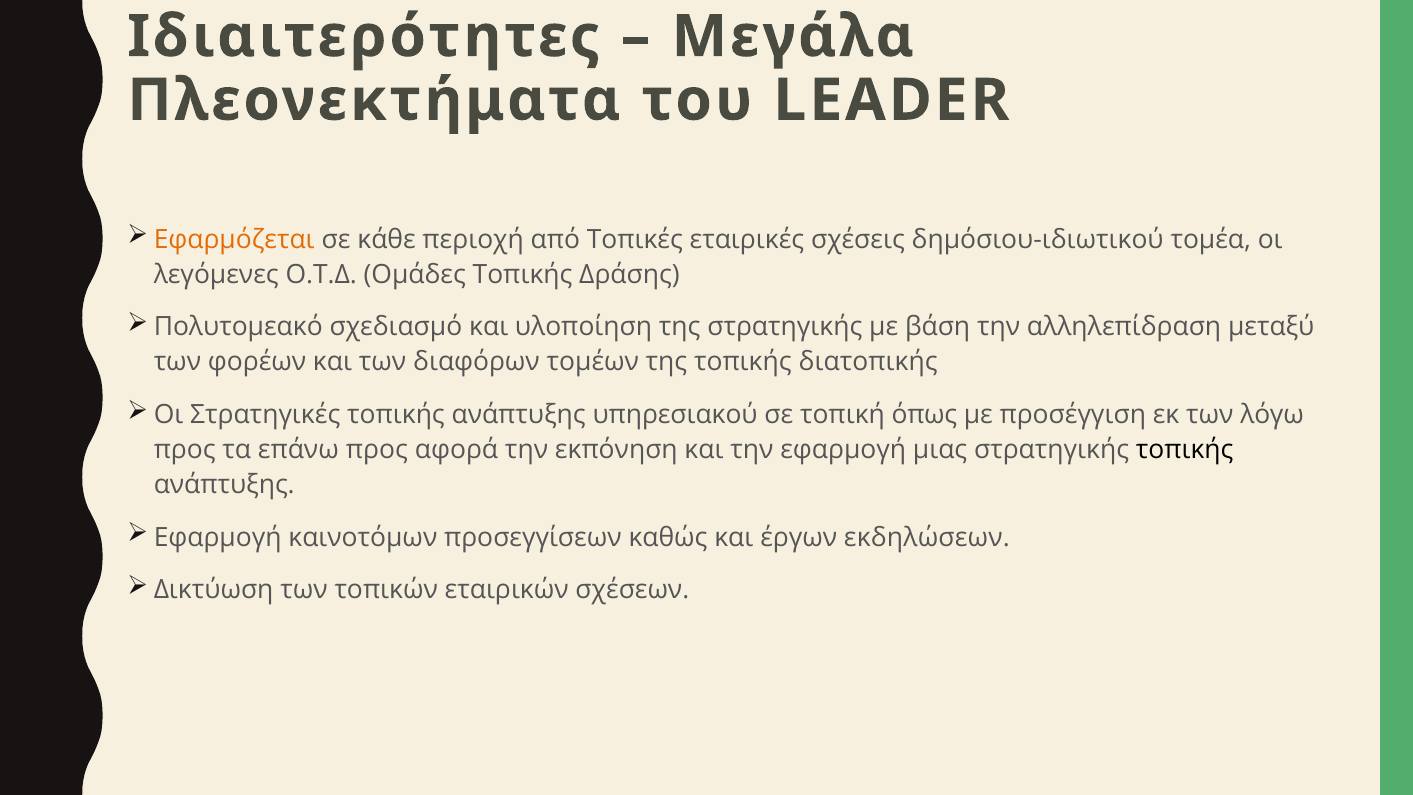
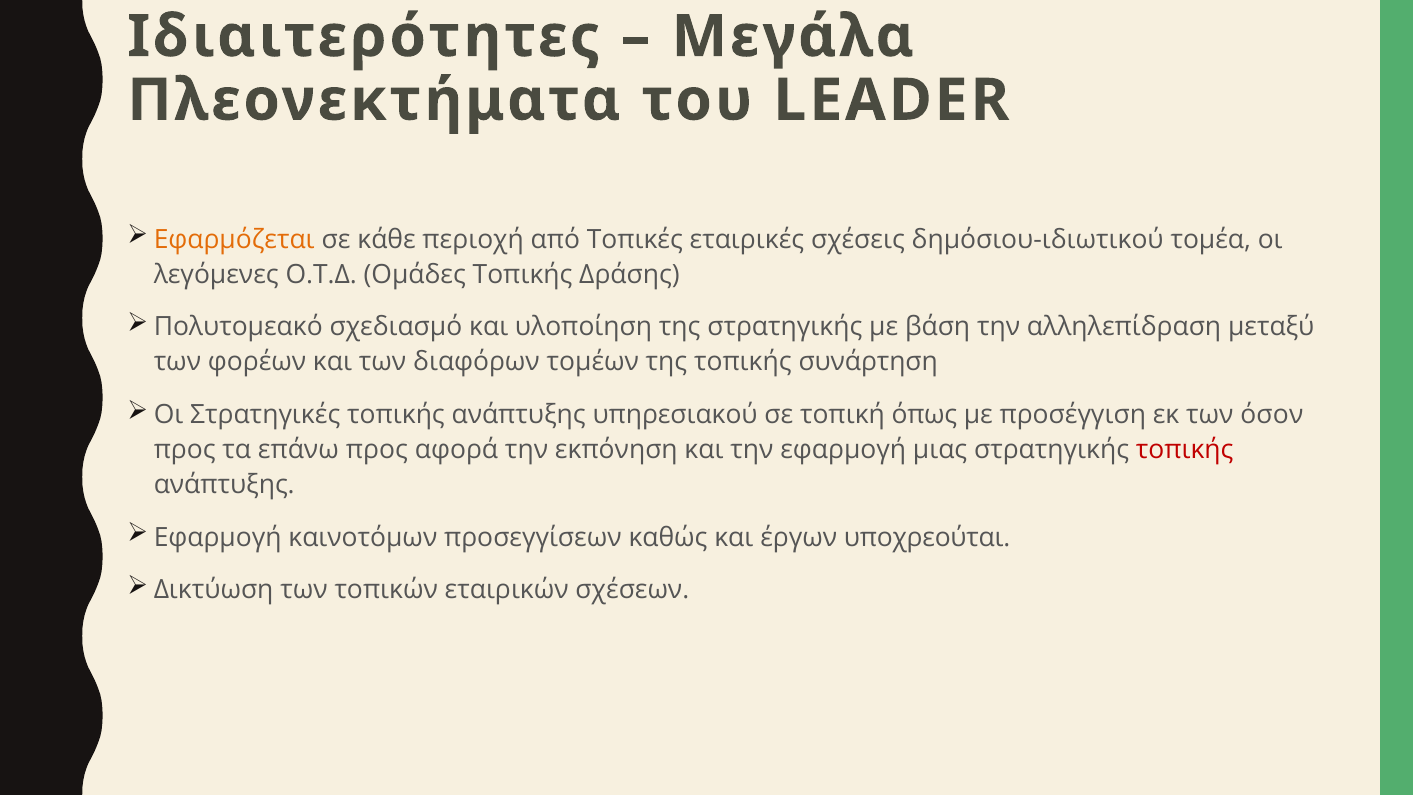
διατοπικής: διατοπικής -> συνάρτηση (868, 362)
λόγω: λόγω -> όσον (1272, 415)
τοπικής colour: black -> red (1185, 450)
εκδηλώσεων: εκδηλώσεων -> υποχρεούται (927, 537)
